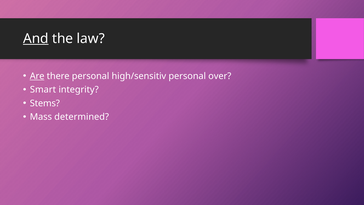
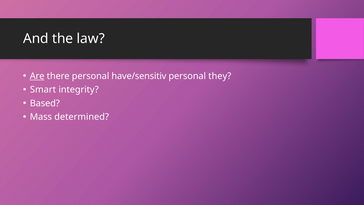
And underline: present -> none (36, 39)
high/sensitiv: high/sensitiv -> have/sensitiv (139, 76)
over: over -> they (220, 76)
Stems: Stems -> Based (45, 103)
